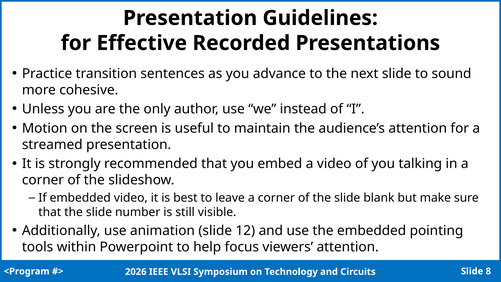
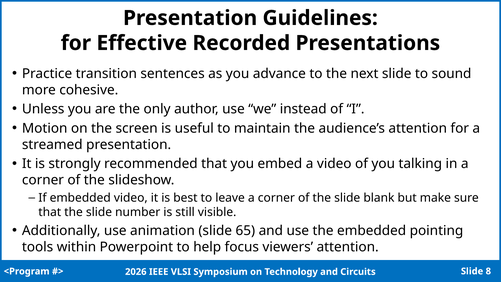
12: 12 -> 65 (245, 230)
